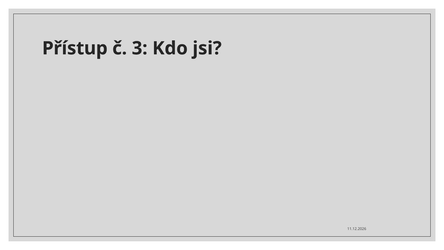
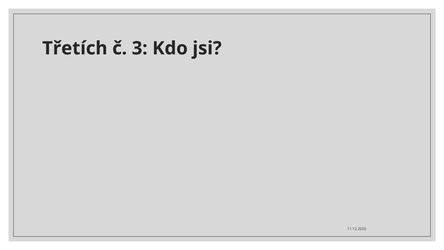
Přístup: Přístup -> Třetích (75, 48)
